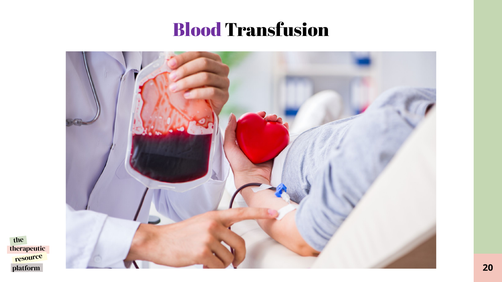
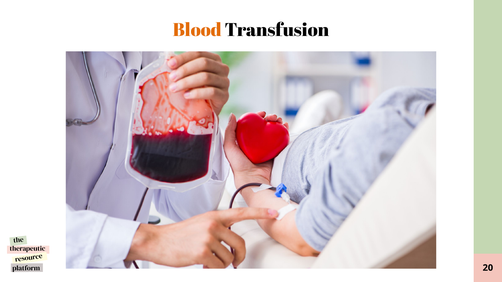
Blood colour: purple -> orange (197, 30)
